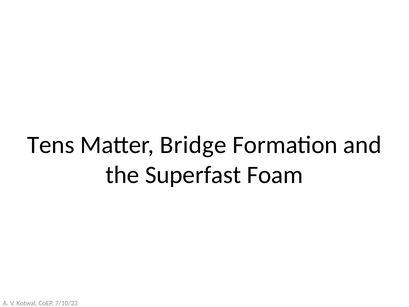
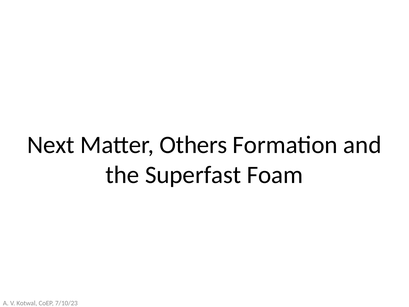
Tens: Tens -> Next (51, 145)
Bridge: Bridge -> Others (193, 145)
